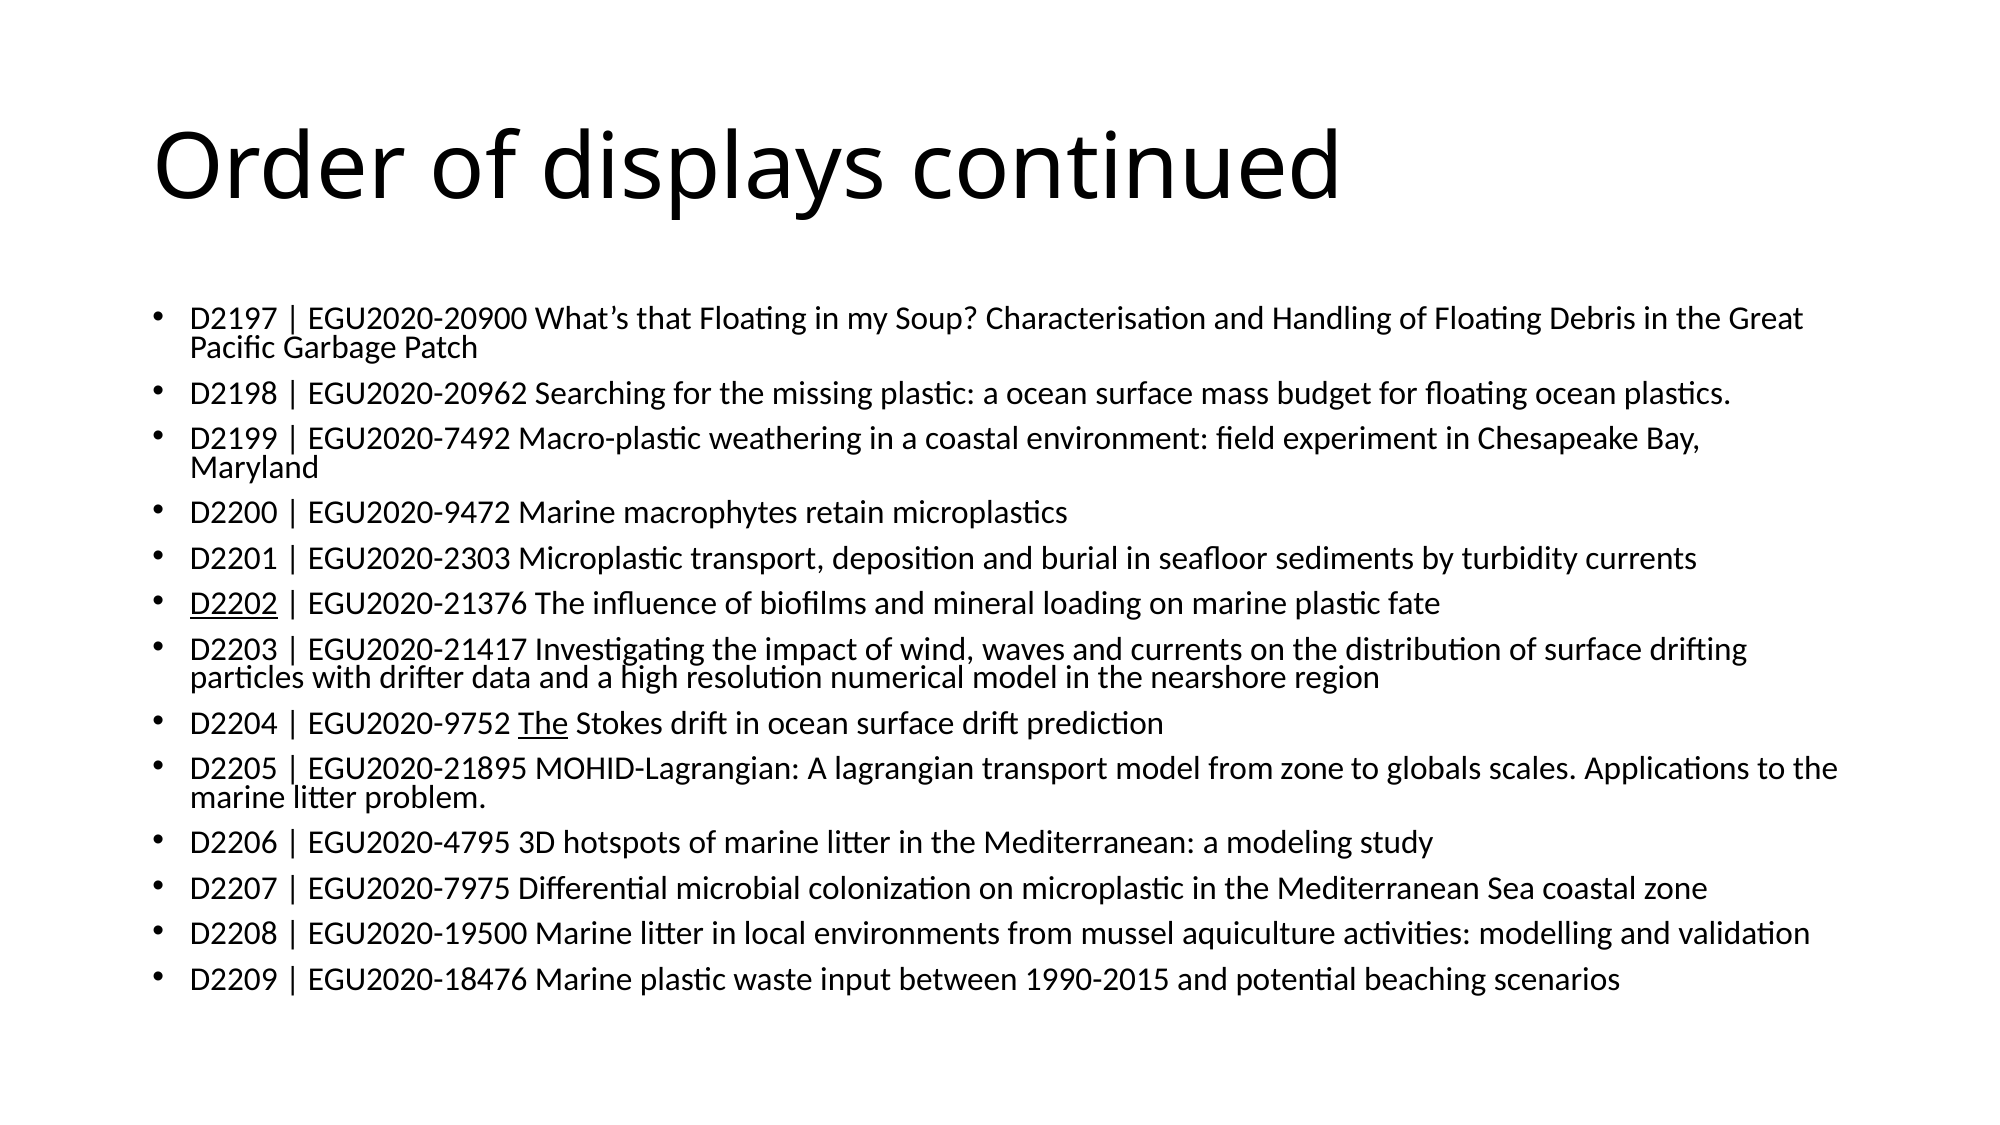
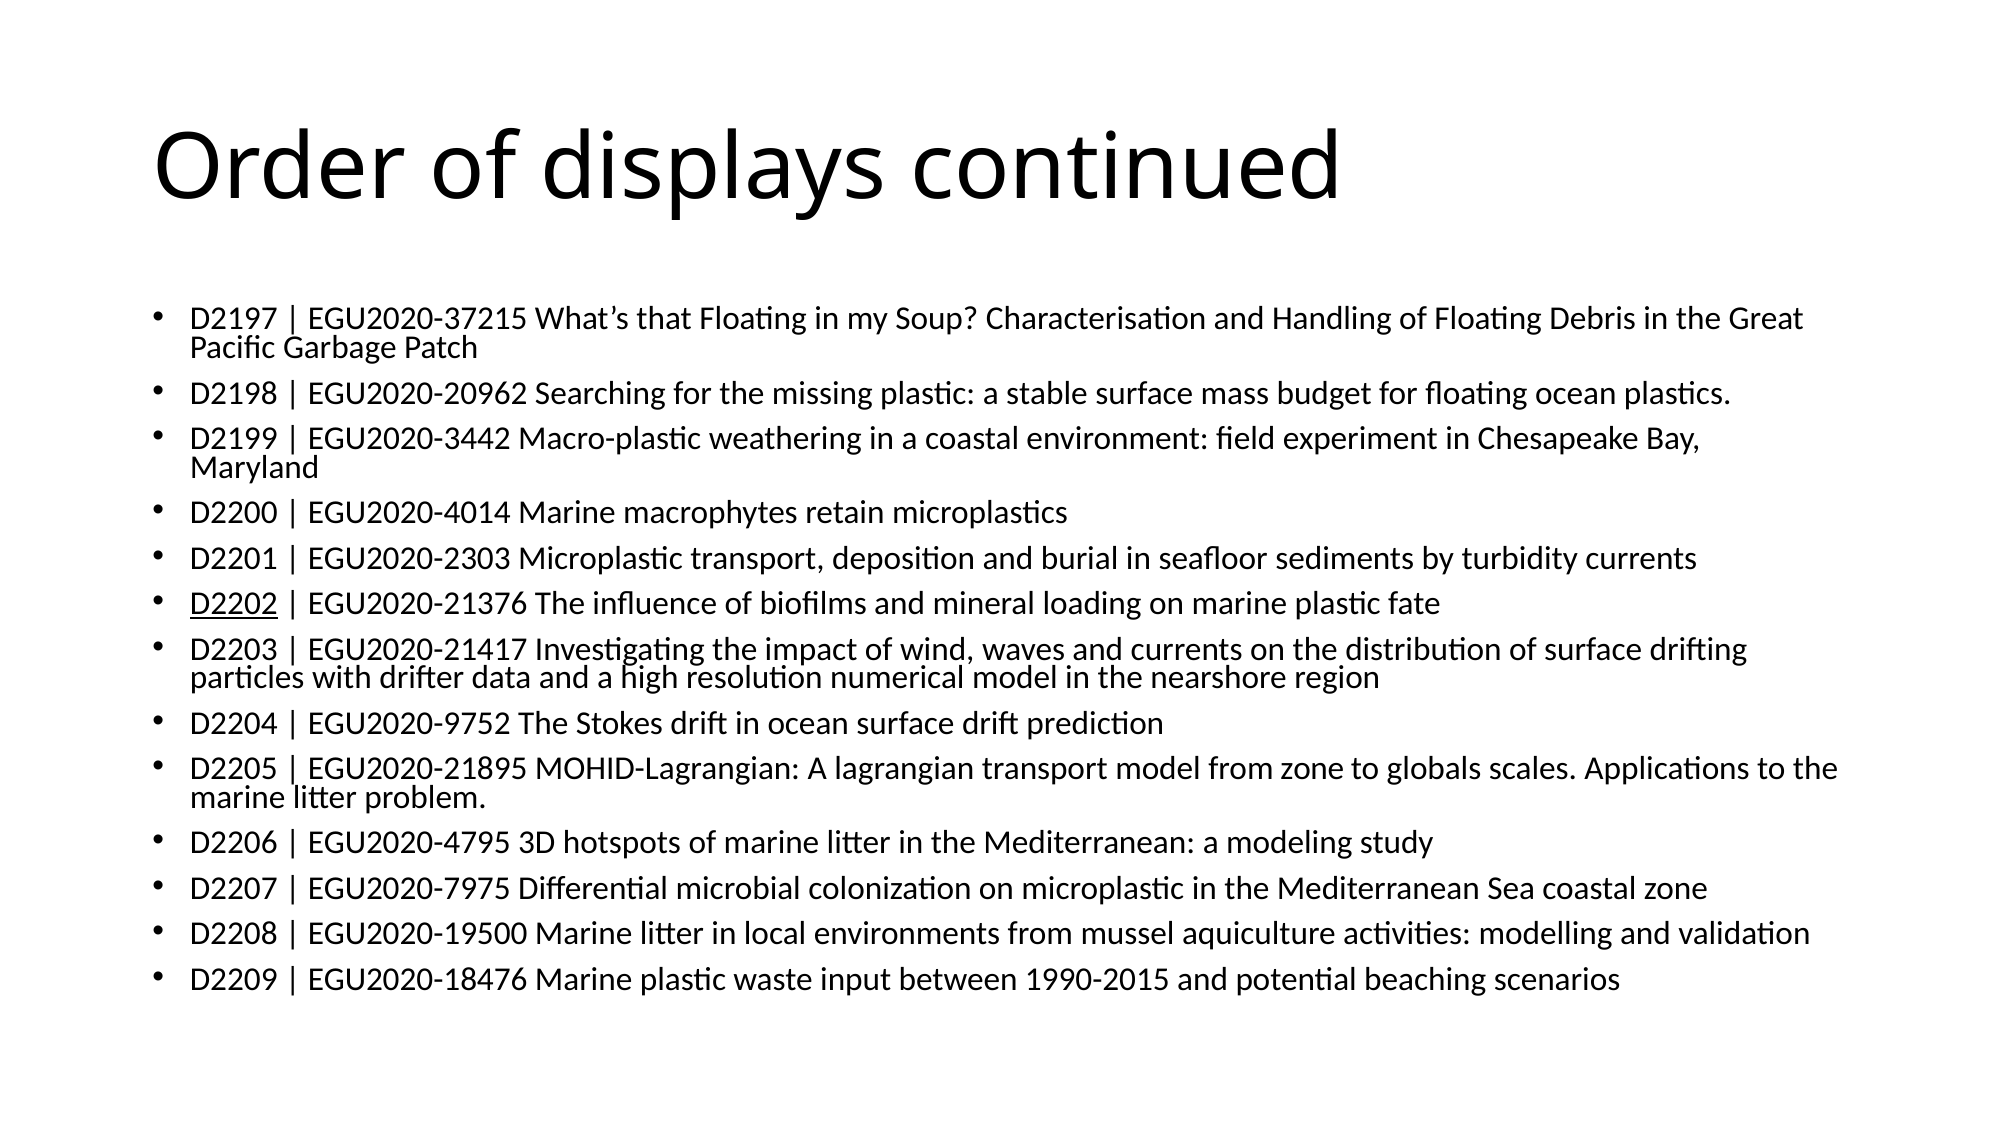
EGU2020-20900: EGU2020-20900 -> EGU2020-37215 (418, 319)
a ocean: ocean -> stable (1047, 393)
EGU2020-7492: EGU2020-7492 -> EGU2020-3442 (409, 439)
EGU2020-9472: EGU2020-9472 -> EGU2020-4014 (409, 513)
The underline: present -> none (543, 723)
